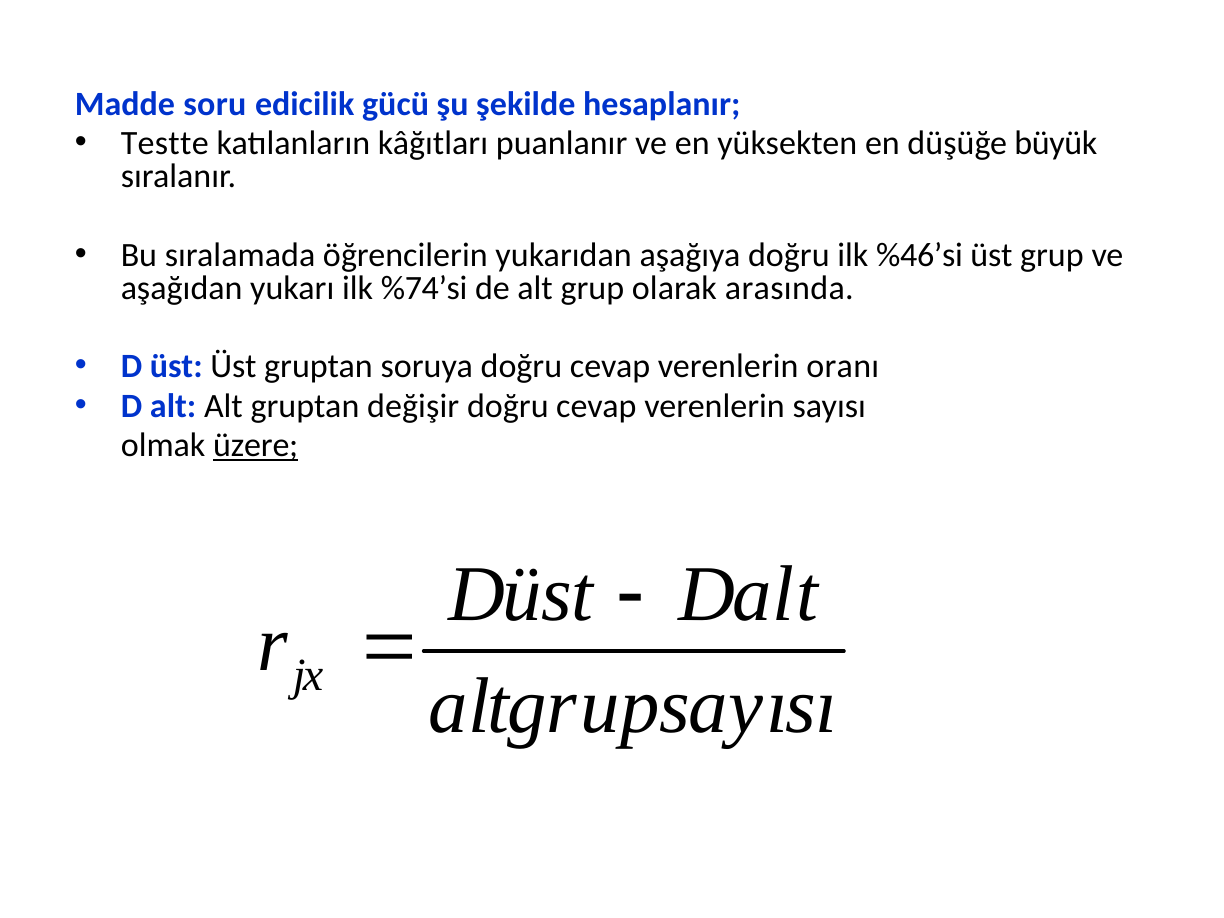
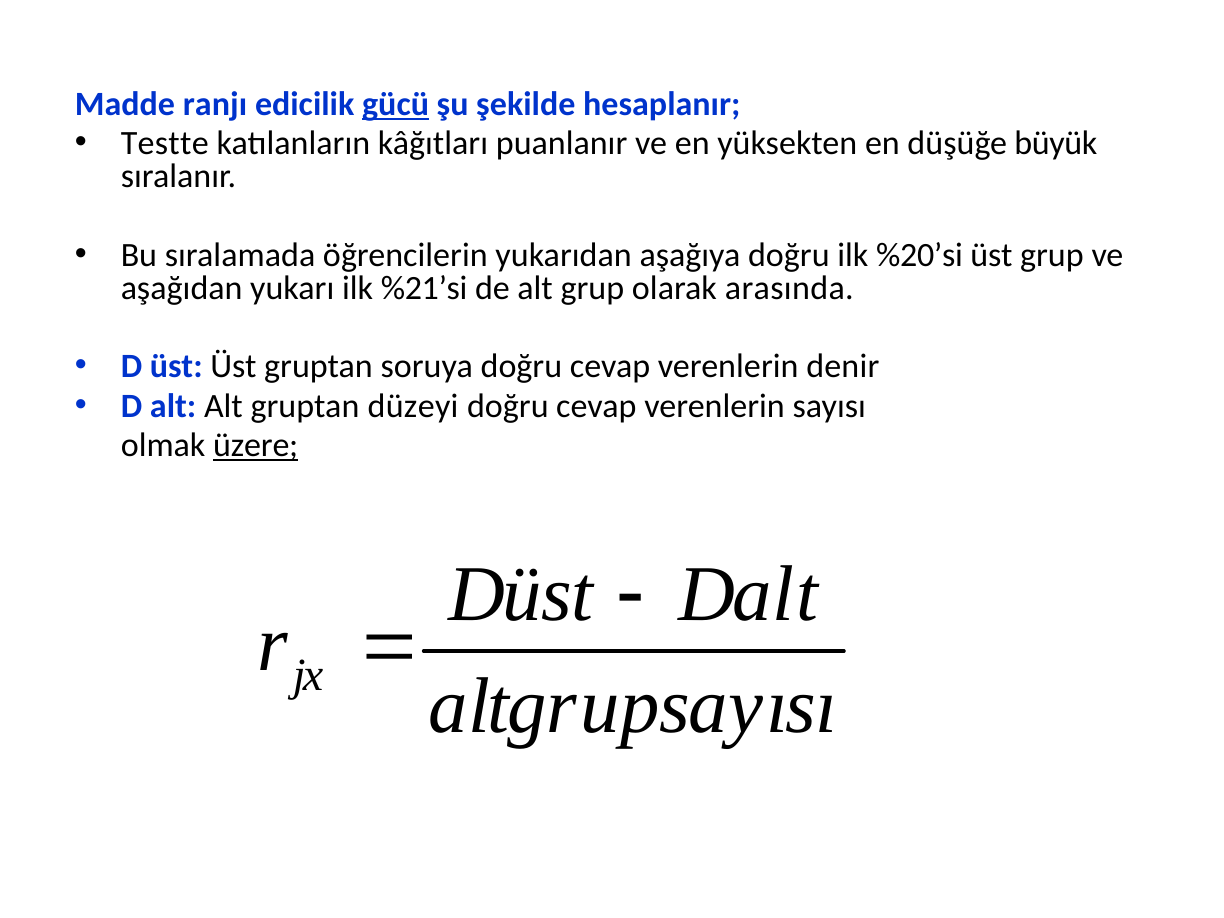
soru: soru -> ranjı (215, 104)
gücü underline: none -> present (396, 104)
%46’si: %46’si -> %20’si (920, 255)
%74’si: %74’si -> %21’si (424, 288)
oranı: oranı -> denir (843, 367)
değişir: değişir -> düzeyi (413, 406)
